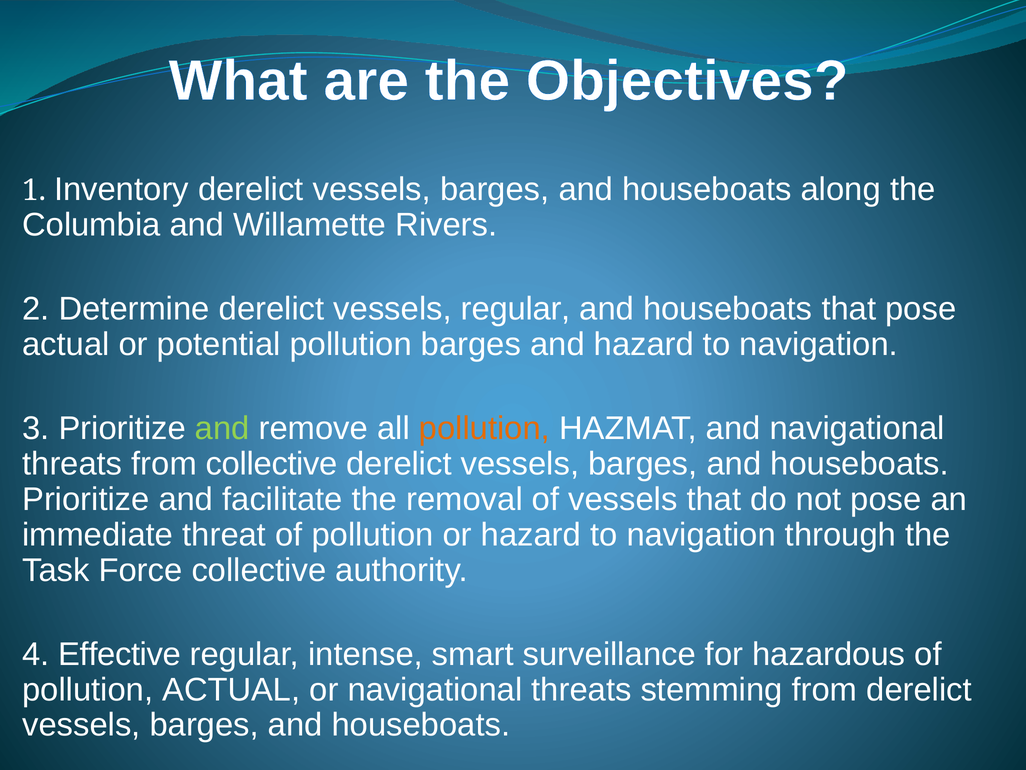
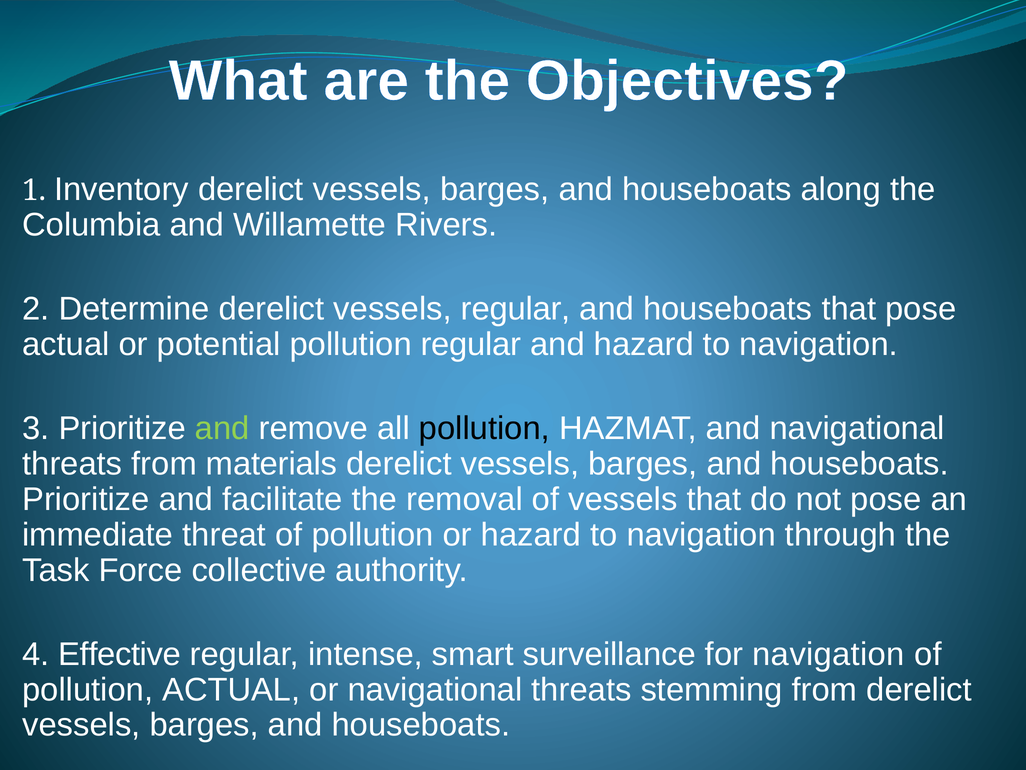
pollution barges: barges -> regular (471, 344)
pollution colour: orange -> black (484, 428)
from collective: collective -> materials (272, 464)
for hazardous: hazardous -> navigation (829, 654)
